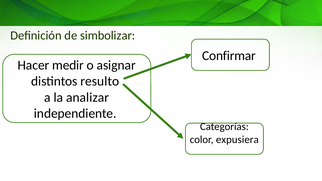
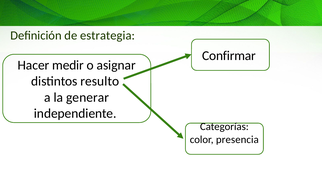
simbolizar: simbolizar -> estrategia (108, 36)
analizar: analizar -> generar (88, 97)
expusiera: expusiera -> presencia (237, 140)
